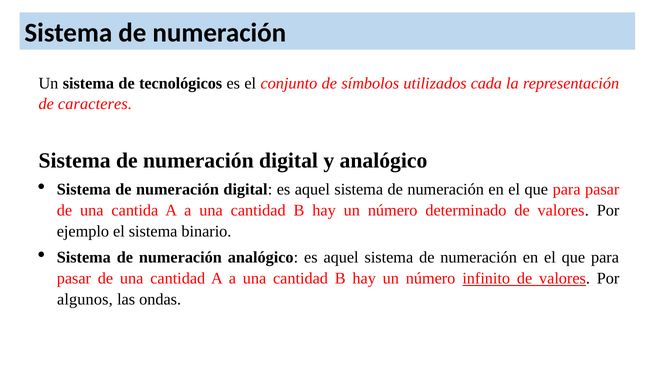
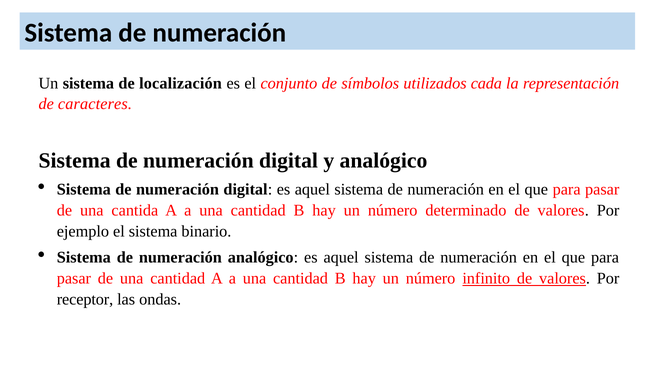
tecnológicos: tecnológicos -> localización (181, 83)
algunos: algunos -> receptor (85, 299)
